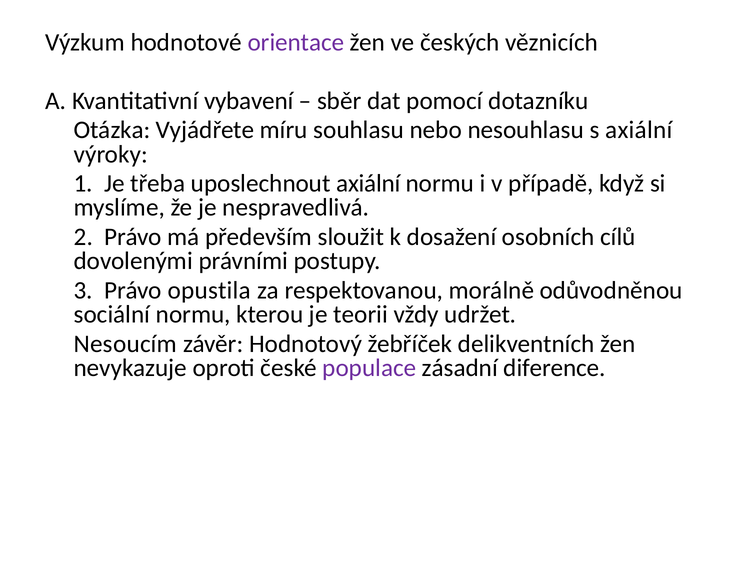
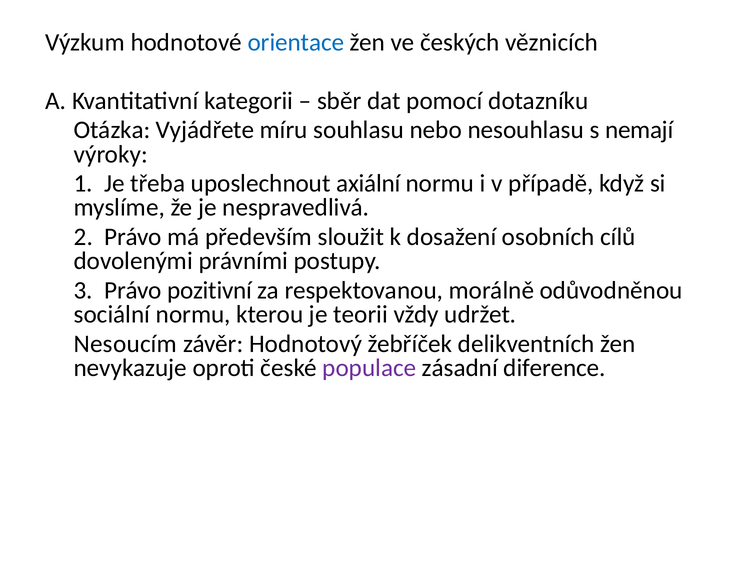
orientace colour: purple -> blue (296, 42)
vybavení: vybavení -> kategorii (249, 101)
s axiální: axiální -> nemají (639, 130)
opustila: opustila -> pozitivní (210, 290)
